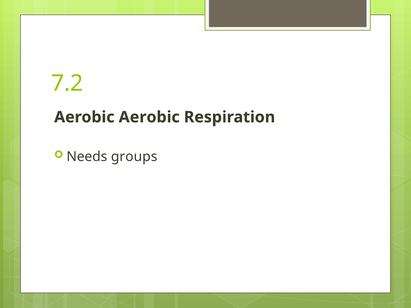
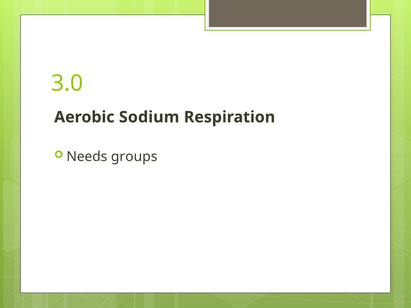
7.2: 7.2 -> 3.0 (67, 83)
Aerobic Aerobic: Aerobic -> Sodium (149, 117)
